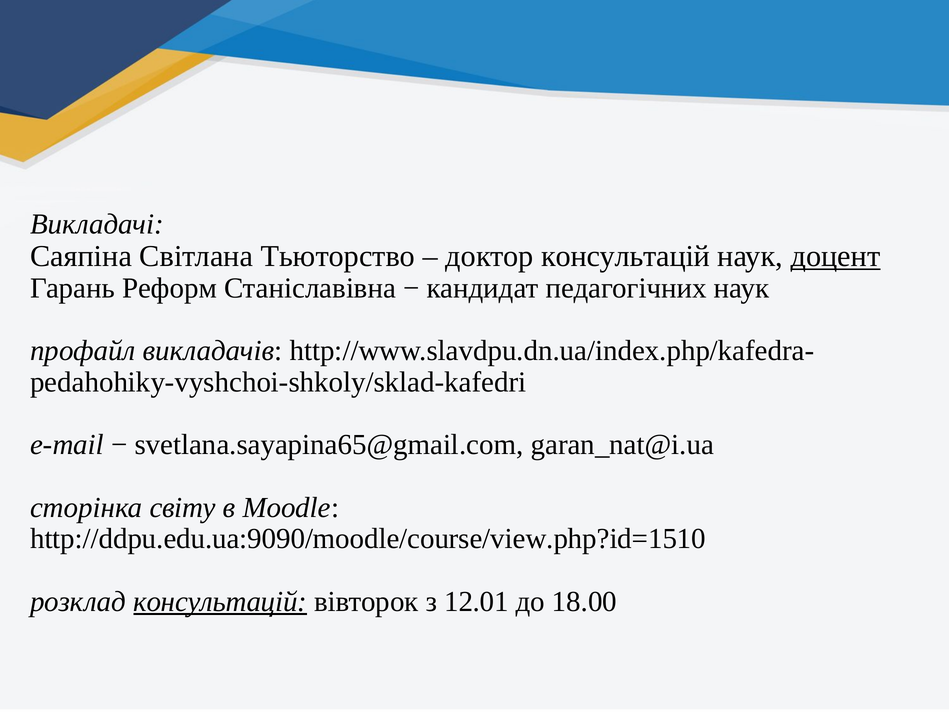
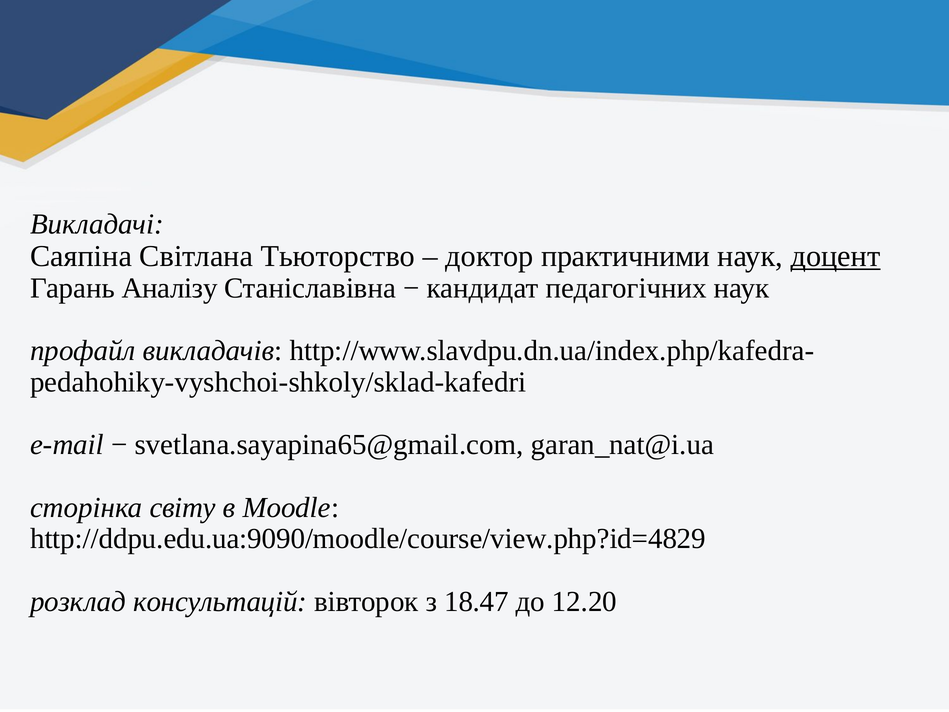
доктор консультацій: консультацій -> практичними (626, 256)
Реформ: Реформ -> Аналізу (170, 288)
http://ddpu.edu.ua:9090/moodle/course/view.php?id=1510: http://ddpu.edu.ua:9090/moodle/course/view.php?id=1510 -> http://ddpu.edu.ua:9090/moodle/course/view.php?id=4829 (368, 539)
консультацій underline: present -> none (220, 601)
12.01: 12.01 -> 18.47 (477, 601)
18.00: 18.00 -> 12.20 (584, 601)
